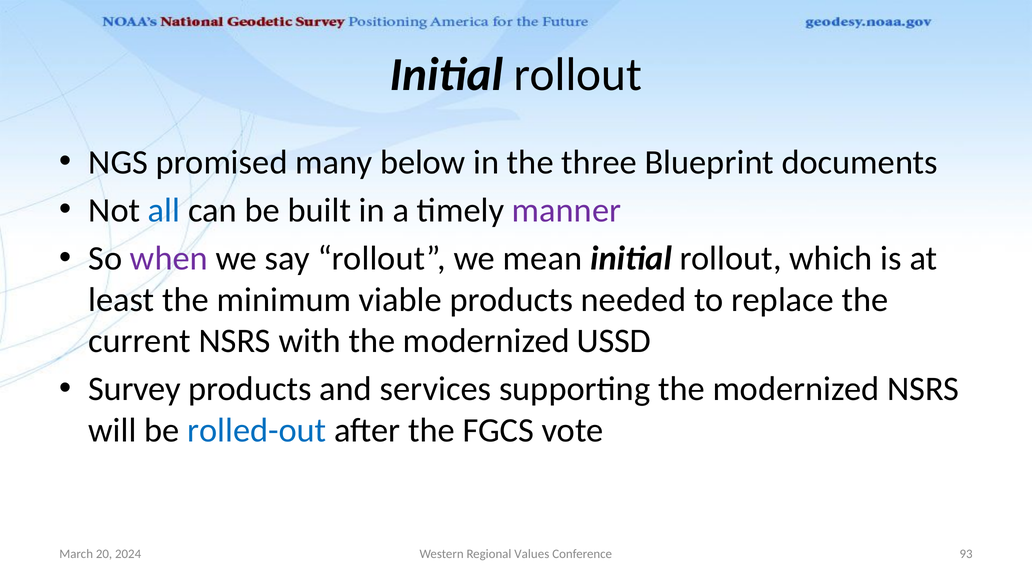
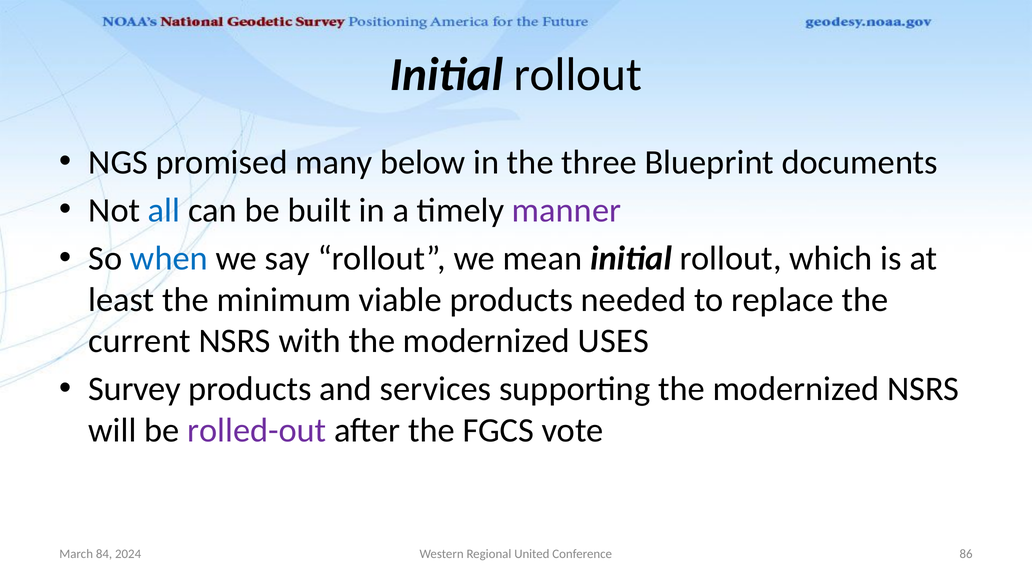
when colour: purple -> blue (169, 259)
USSD: USSD -> USES (613, 341)
rolled-out colour: blue -> purple (257, 431)
20: 20 -> 84 (104, 554)
Values: Values -> United (532, 554)
93: 93 -> 86 (966, 554)
